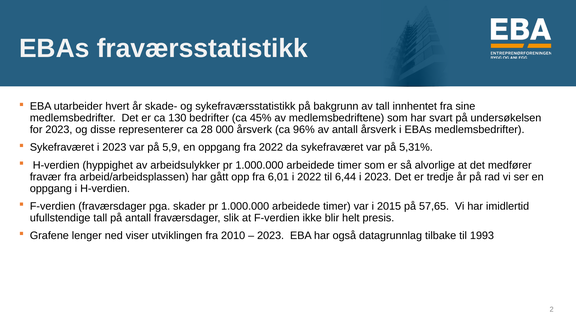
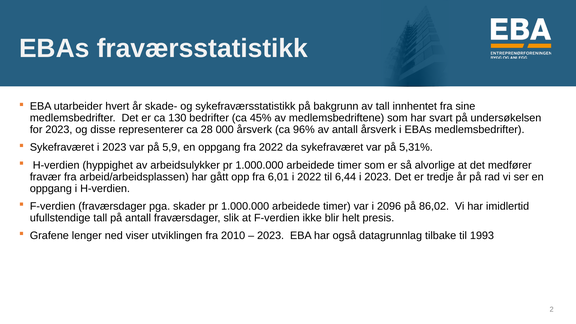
2015: 2015 -> 2096 (389, 206)
57,65: 57,65 -> 86,02 (434, 206)
